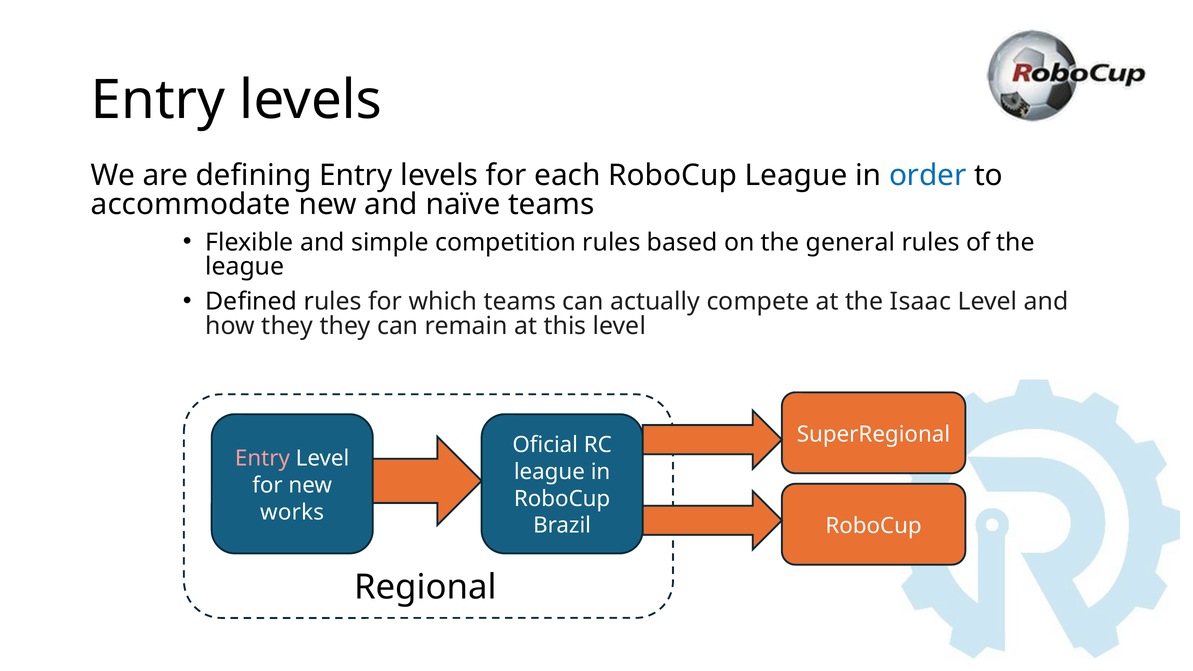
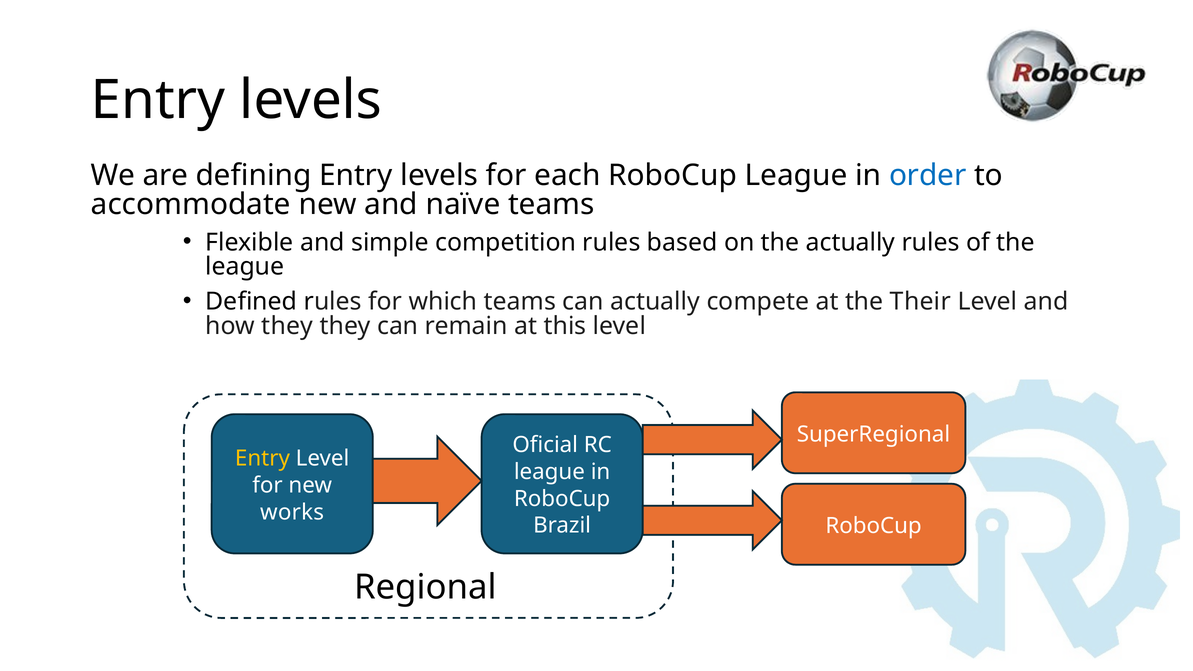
the general: general -> actually (850, 242)
Isaac: Isaac -> Their (920, 302)
Entry colour: pink -> yellow (262, 459)
